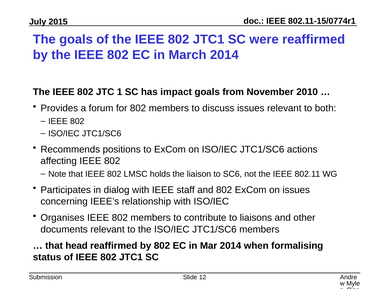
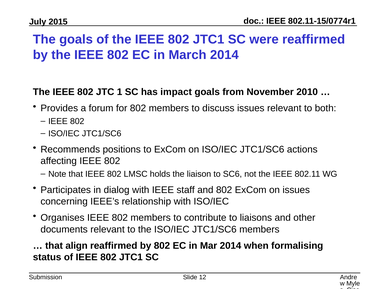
head: head -> align (77, 246)
